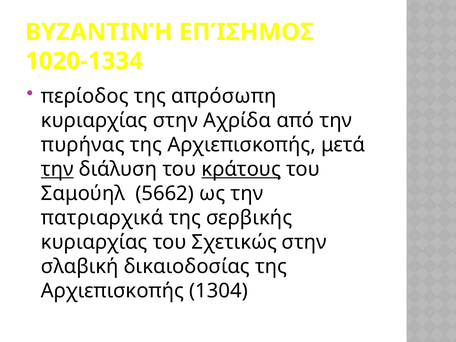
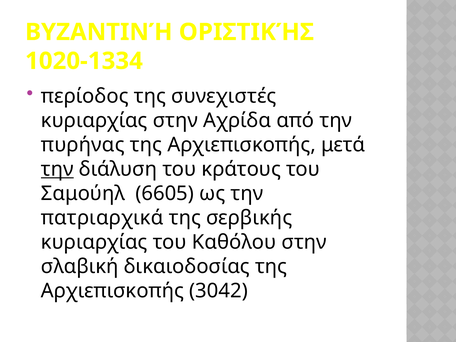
ΕΠΊΣΗΜΟΣ: ΕΠΊΣΗΜΟΣ -> ΟΡΙΣΤΙΚΉΣ (246, 32)
απρόσωπη: απρόσωπη -> συνεχιστές (224, 96)
κράτους underline: present -> none (241, 169)
5662: 5662 -> 6605 (165, 193)
Σχετικώς: Σχετικώς -> Καθόλου (234, 242)
1304: 1304 -> 3042 (218, 291)
